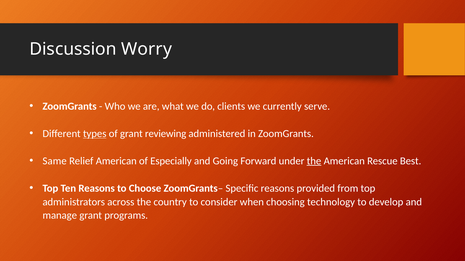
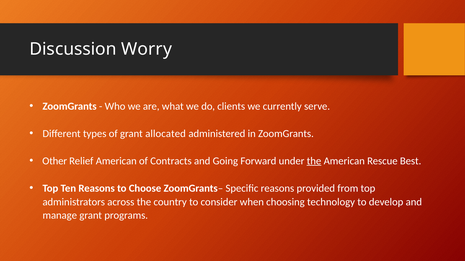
types underline: present -> none (95, 134)
reviewing: reviewing -> allocated (166, 134)
Same: Same -> Other (55, 161)
Especially: Especially -> Contracts (171, 161)
